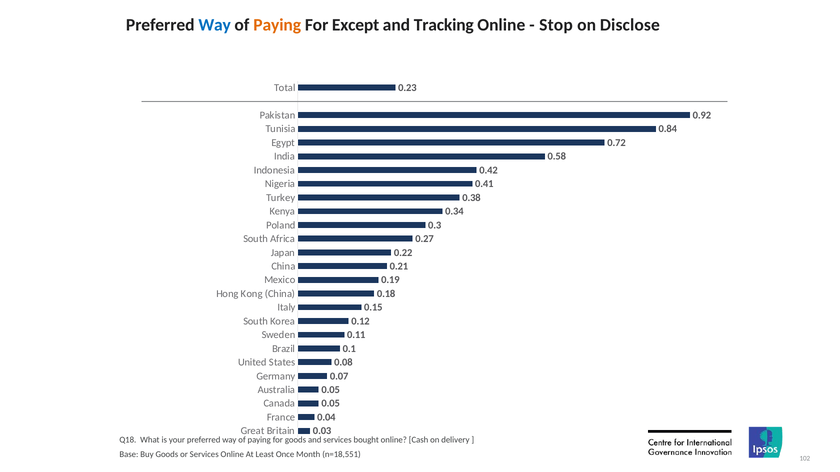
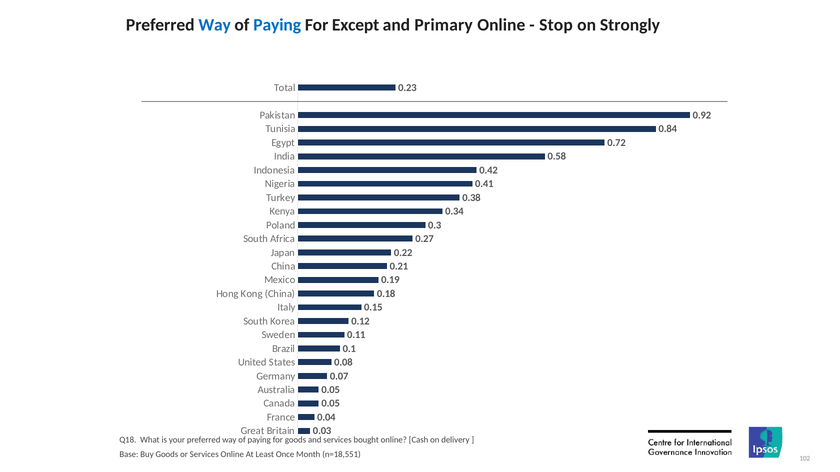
Paying colour: orange -> blue (277, 25)
Tracking: Tracking -> Primary (444, 25)
Disclose: Disclose -> Strongly (630, 25)
